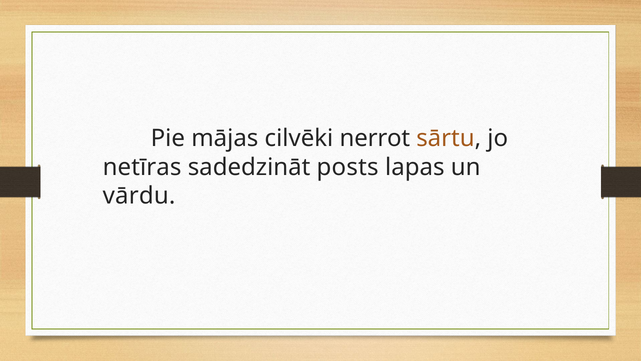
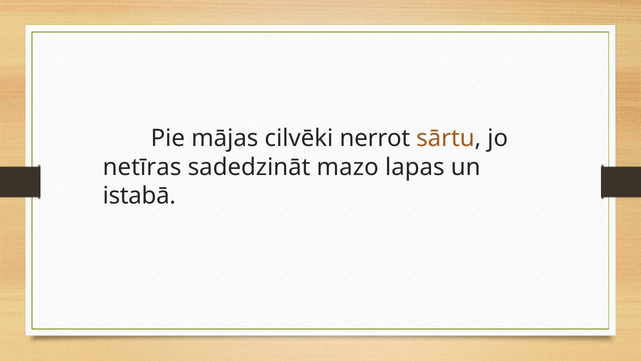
posts: posts -> mazo (348, 167)
vārdu: vārdu -> istabā (139, 196)
